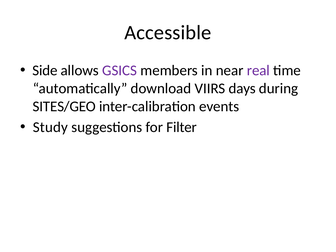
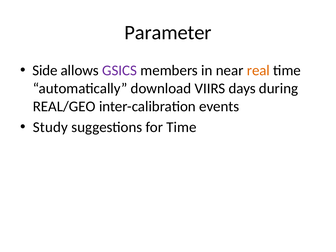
Accessible: Accessible -> Parameter (168, 33)
real colour: purple -> orange (258, 70)
SITES/GEO: SITES/GEO -> REAL/GEO (64, 106)
for Filter: Filter -> Time (181, 127)
